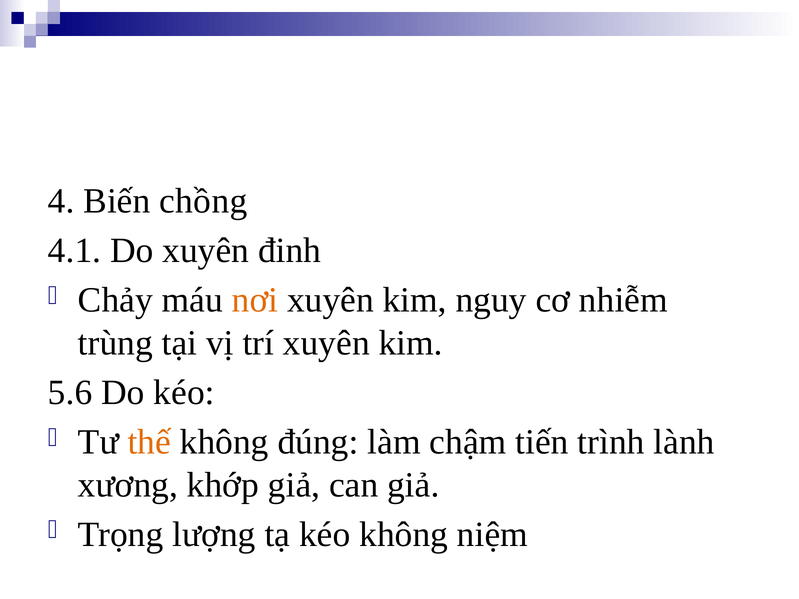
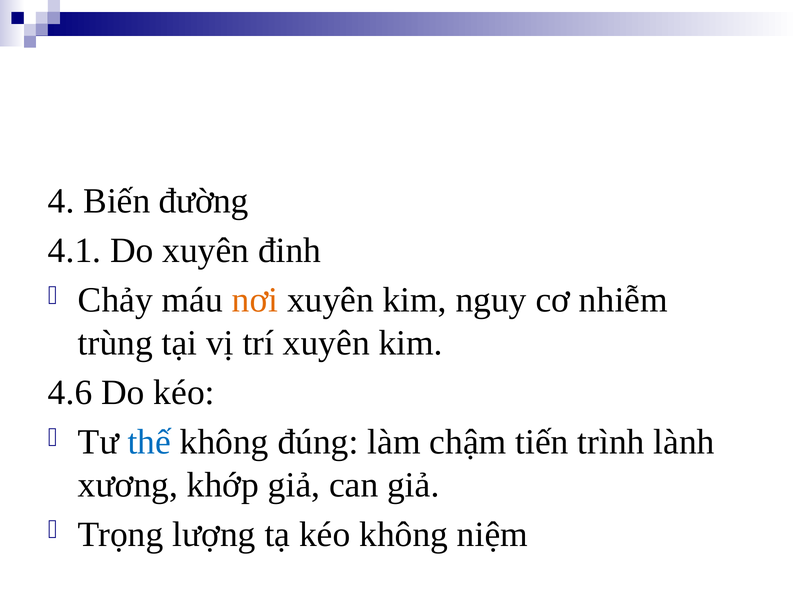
chồng: chồng -> đường (204, 201)
5.6: 5.6 -> 4.6 (70, 393)
thế colour: orange -> blue (149, 442)
